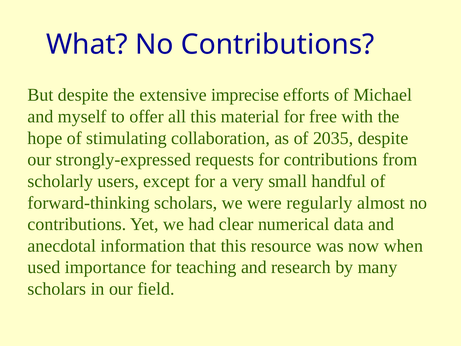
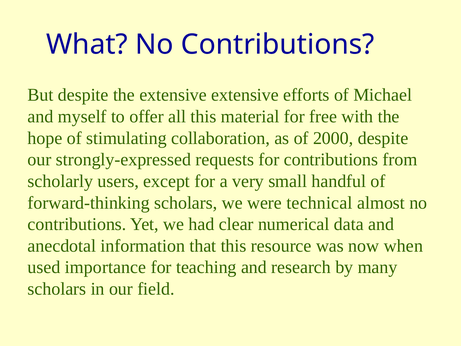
extensive imprecise: imprecise -> extensive (245, 95)
2035: 2035 -> 2000 (333, 138)
regularly: regularly -> technical (319, 203)
